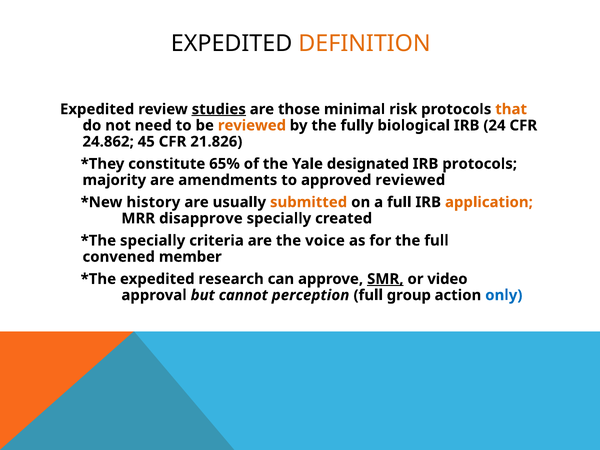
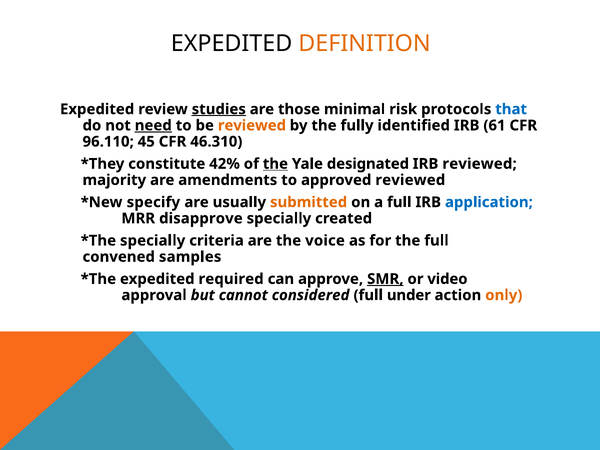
that colour: orange -> blue (511, 109)
need underline: none -> present (153, 125)
biological: biological -> identified (414, 125)
24: 24 -> 61 (494, 125)
24.862: 24.862 -> 96.110 (108, 142)
21.826: 21.826 -> 46.310 (216, 142)
65%: 65% -> 42% (225, 164)
the underline: none -> present (275, 164)
IRB protocols: protocols -> reviewed (480, 164)
history: history -> specify (153, 202)
application colour: orange -> blue (489, 202)
member: member -> samples (190, 257)
research: research -> required (231, 279)
perception: perception -> considered (311, 295)
group: group -> under (409, 295)
only colour: blue -> orange (504, 295)
